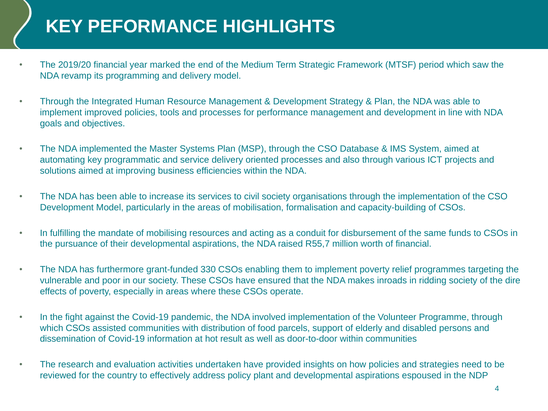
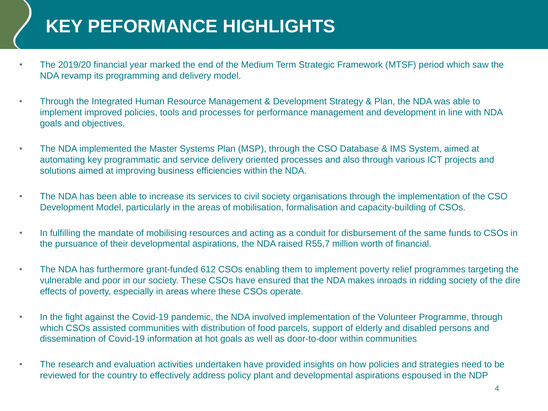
330: 330 -> 612 (208, 270)
hot result: result -> goals (231, 339)
